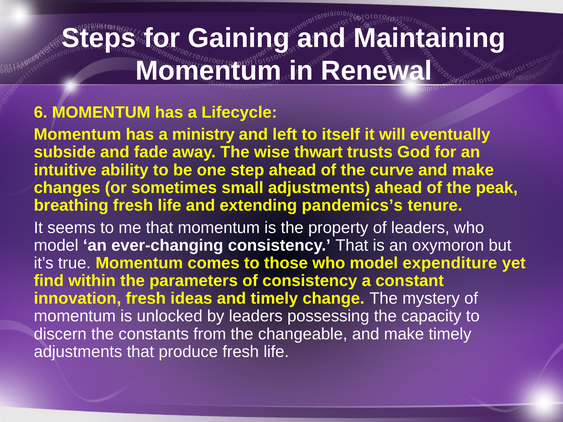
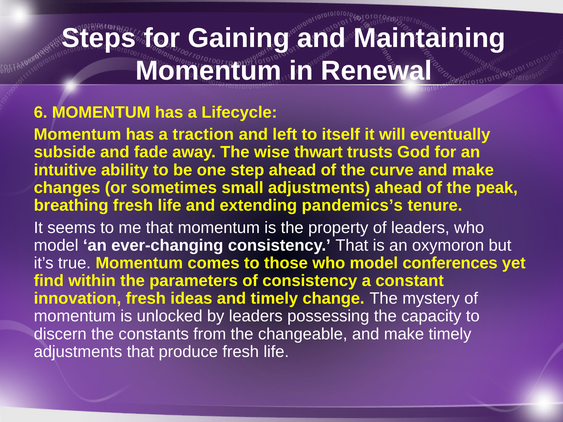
ministry: ministry -> traction (203, 135)
expenditure: expenditure -> conferences (450, 263)
